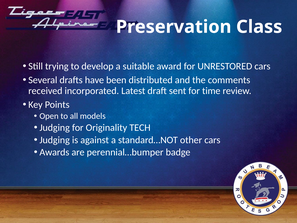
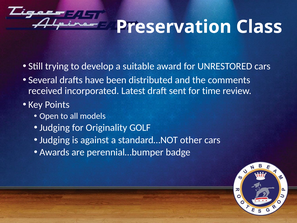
TECH: TECH -> GOLF (140, 128)
